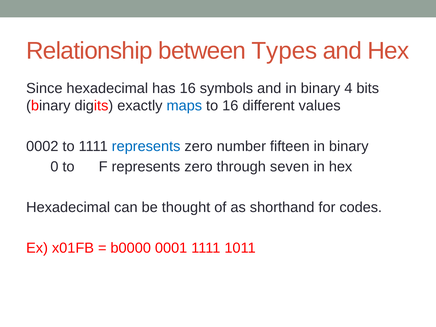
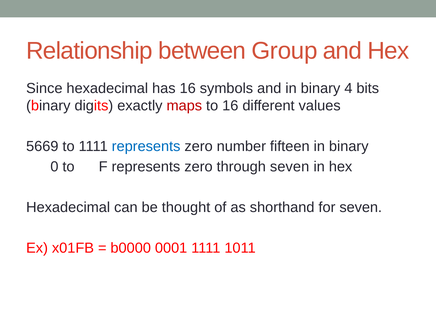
Types: Types -> Group (285, 51)
maps colour: blue -> red (184, 106)
0002: 0002 -> 5669 (42, 146)
for codes: codes -> seven (361, 207)
